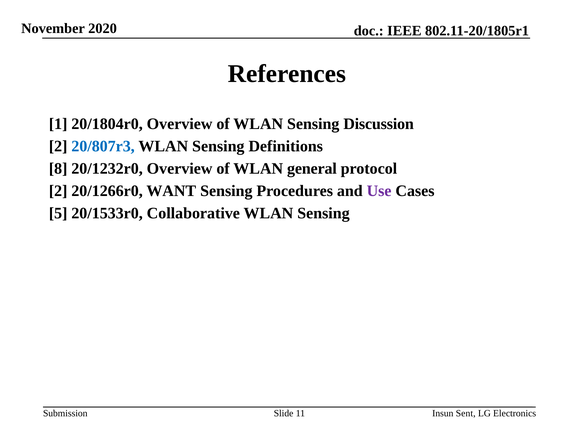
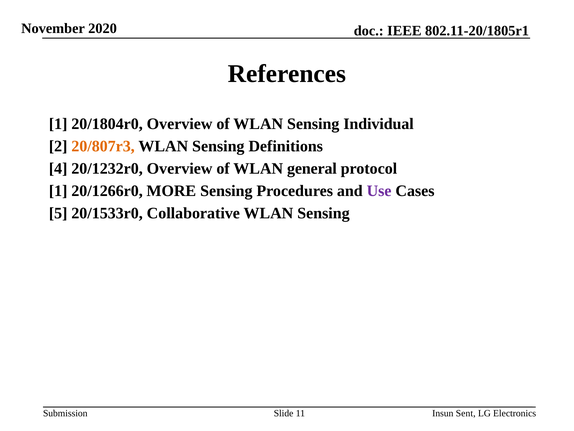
Discussion: Discussion -> Individual (379, 124)
20/807r3 colour: blue -> orange (103, 146)
8: 8 -> 4 (58, 168)
2: 2 -> 1 (58, 191)
WANT: WANT -> MORE (171, 191)
